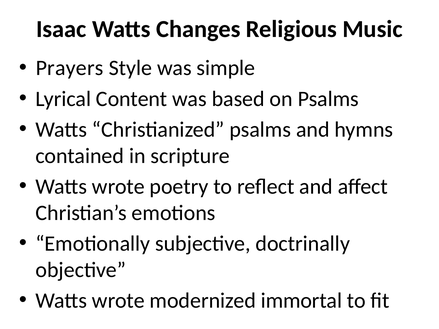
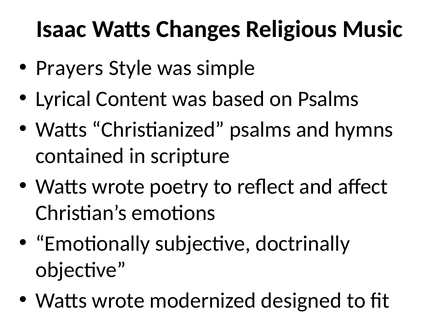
immortal: immortal -> designed (301, 301)
